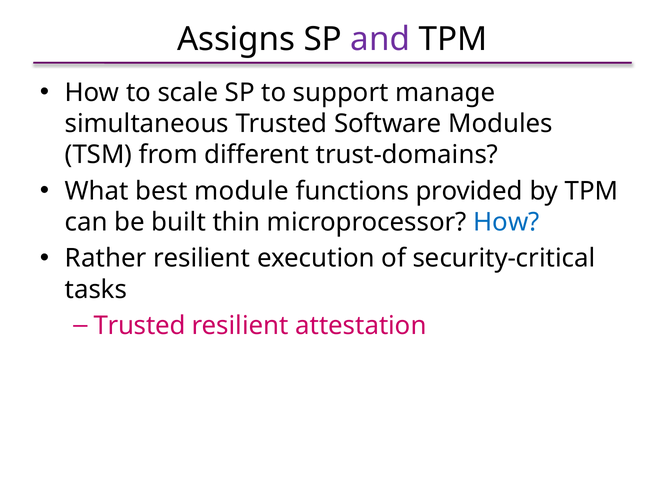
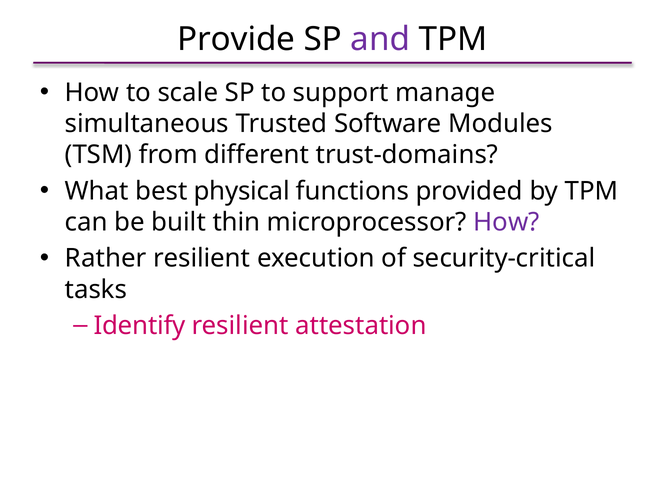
Assigns: Assigns -> Provide (236, 39)
module: module -> physical (242, 191)
How colour: blue -> purple (506, 222)
Trusted: Trusted -> Identify (140, 326)
